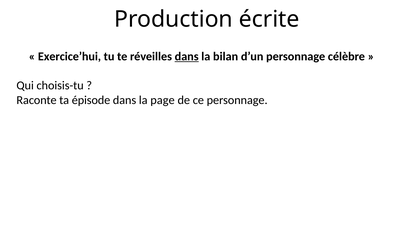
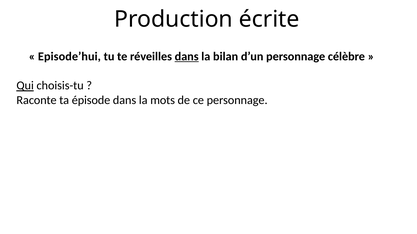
Exercice’hui: Exercice’hui -> Episode’hui (69, 57)
Qui underline: none -> present (25, 86)
page: page -> mots (163, 100)
